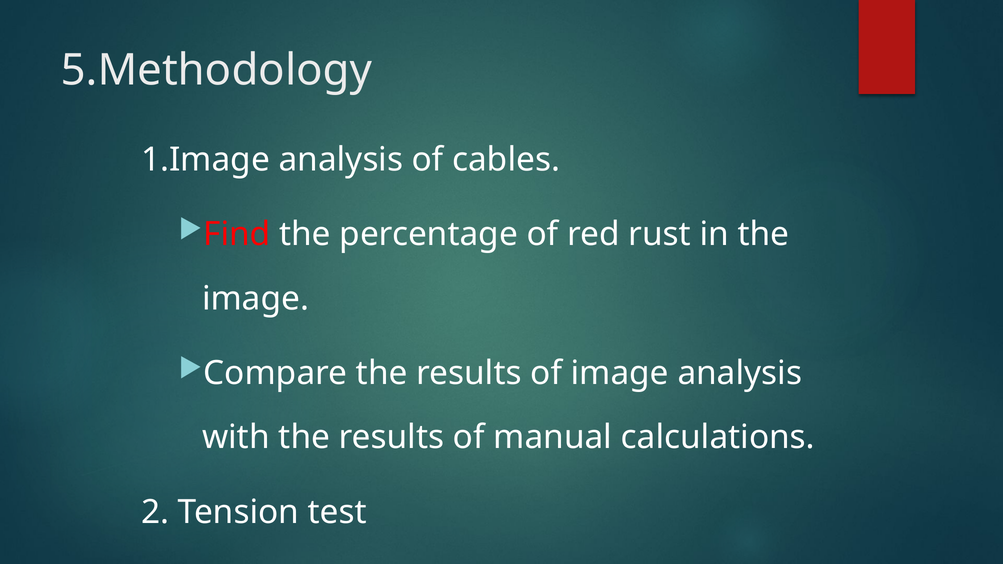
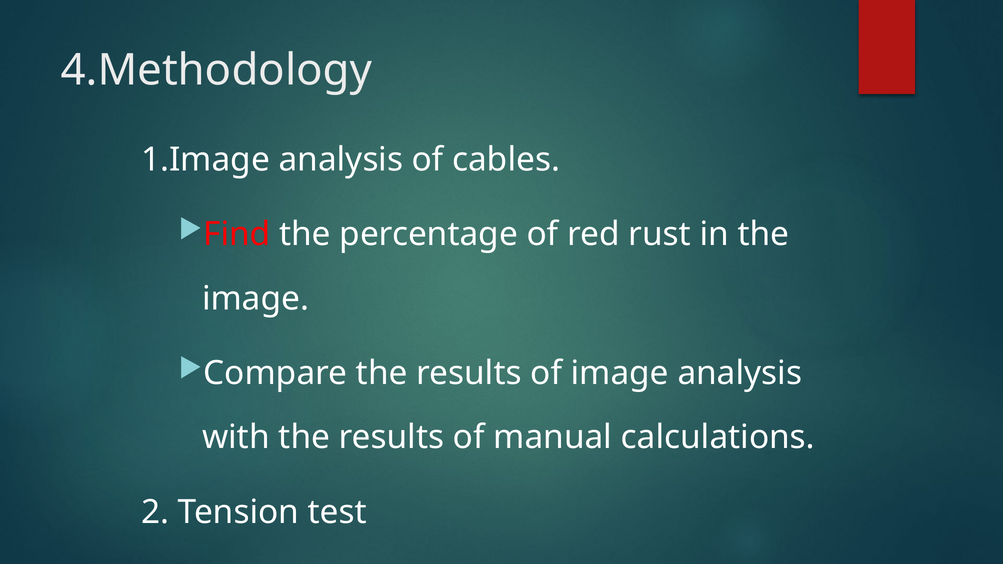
5.Methodology: 5.Methodology -> 4.Methodology (216, 70)
